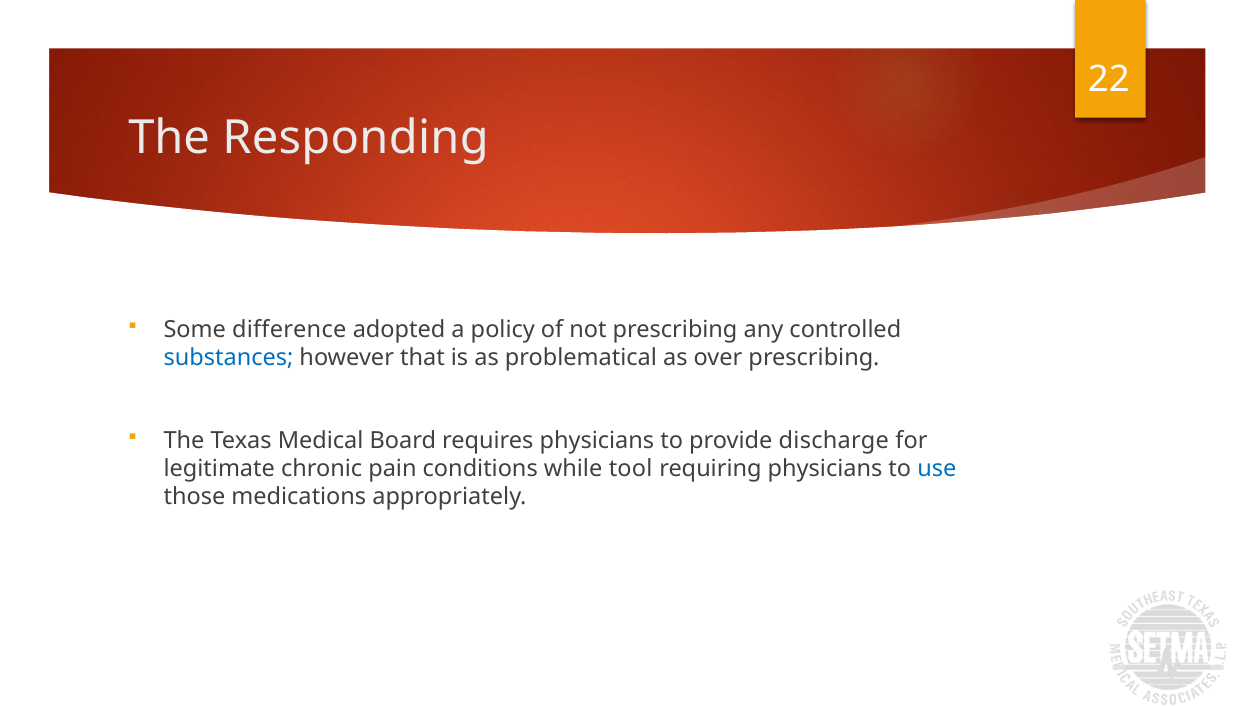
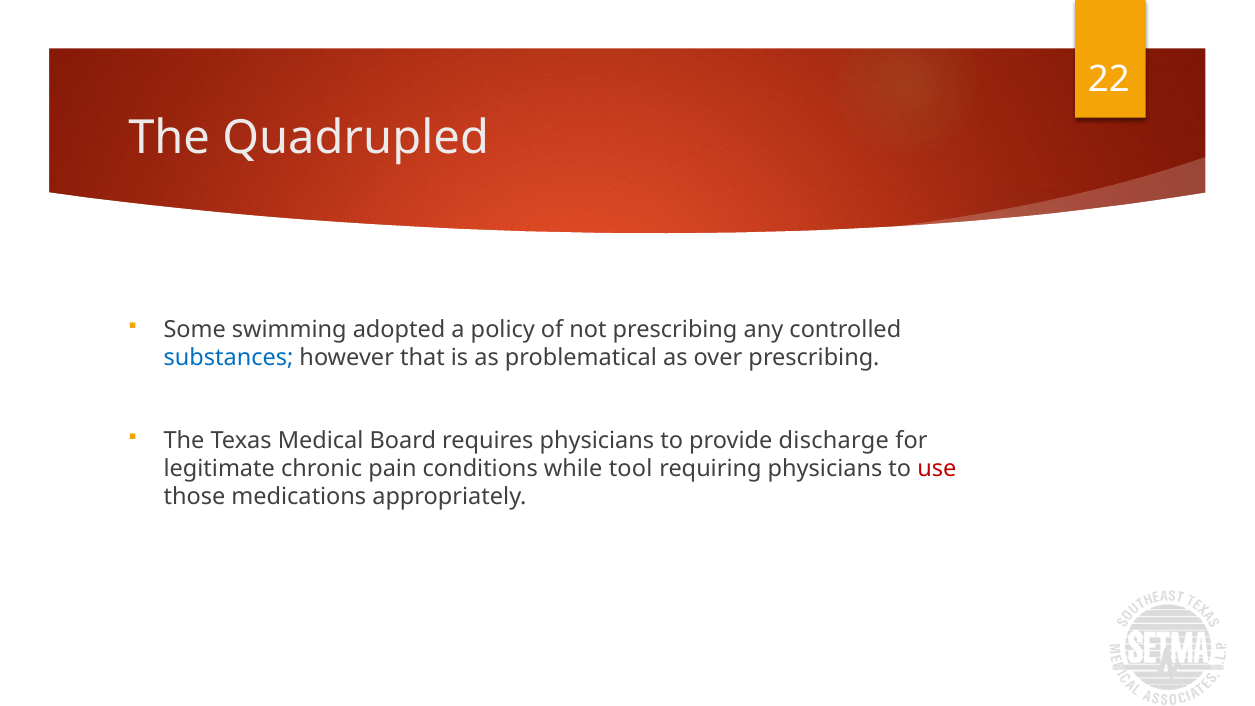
Responding: Responding -> Quadrupled (356, 138)
difference: difference -> swimming (289, 330)
use colour: blue -> red (937, 469)
